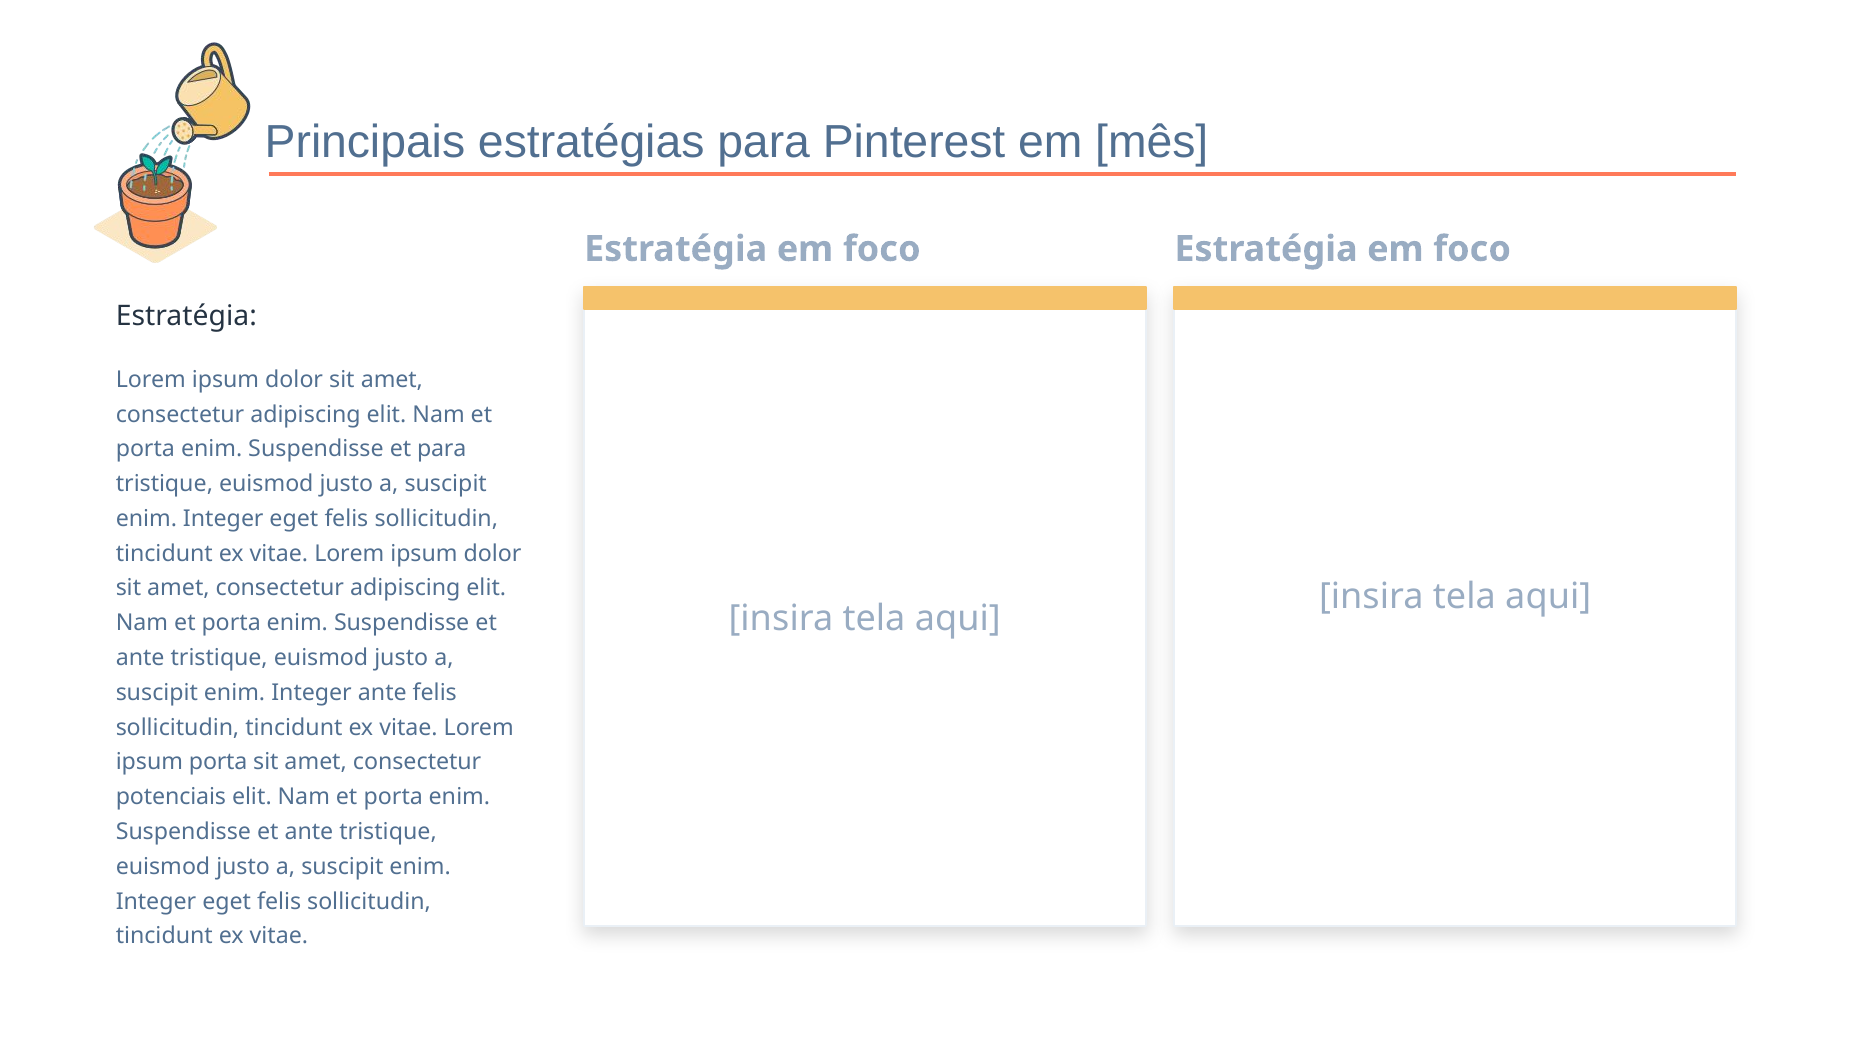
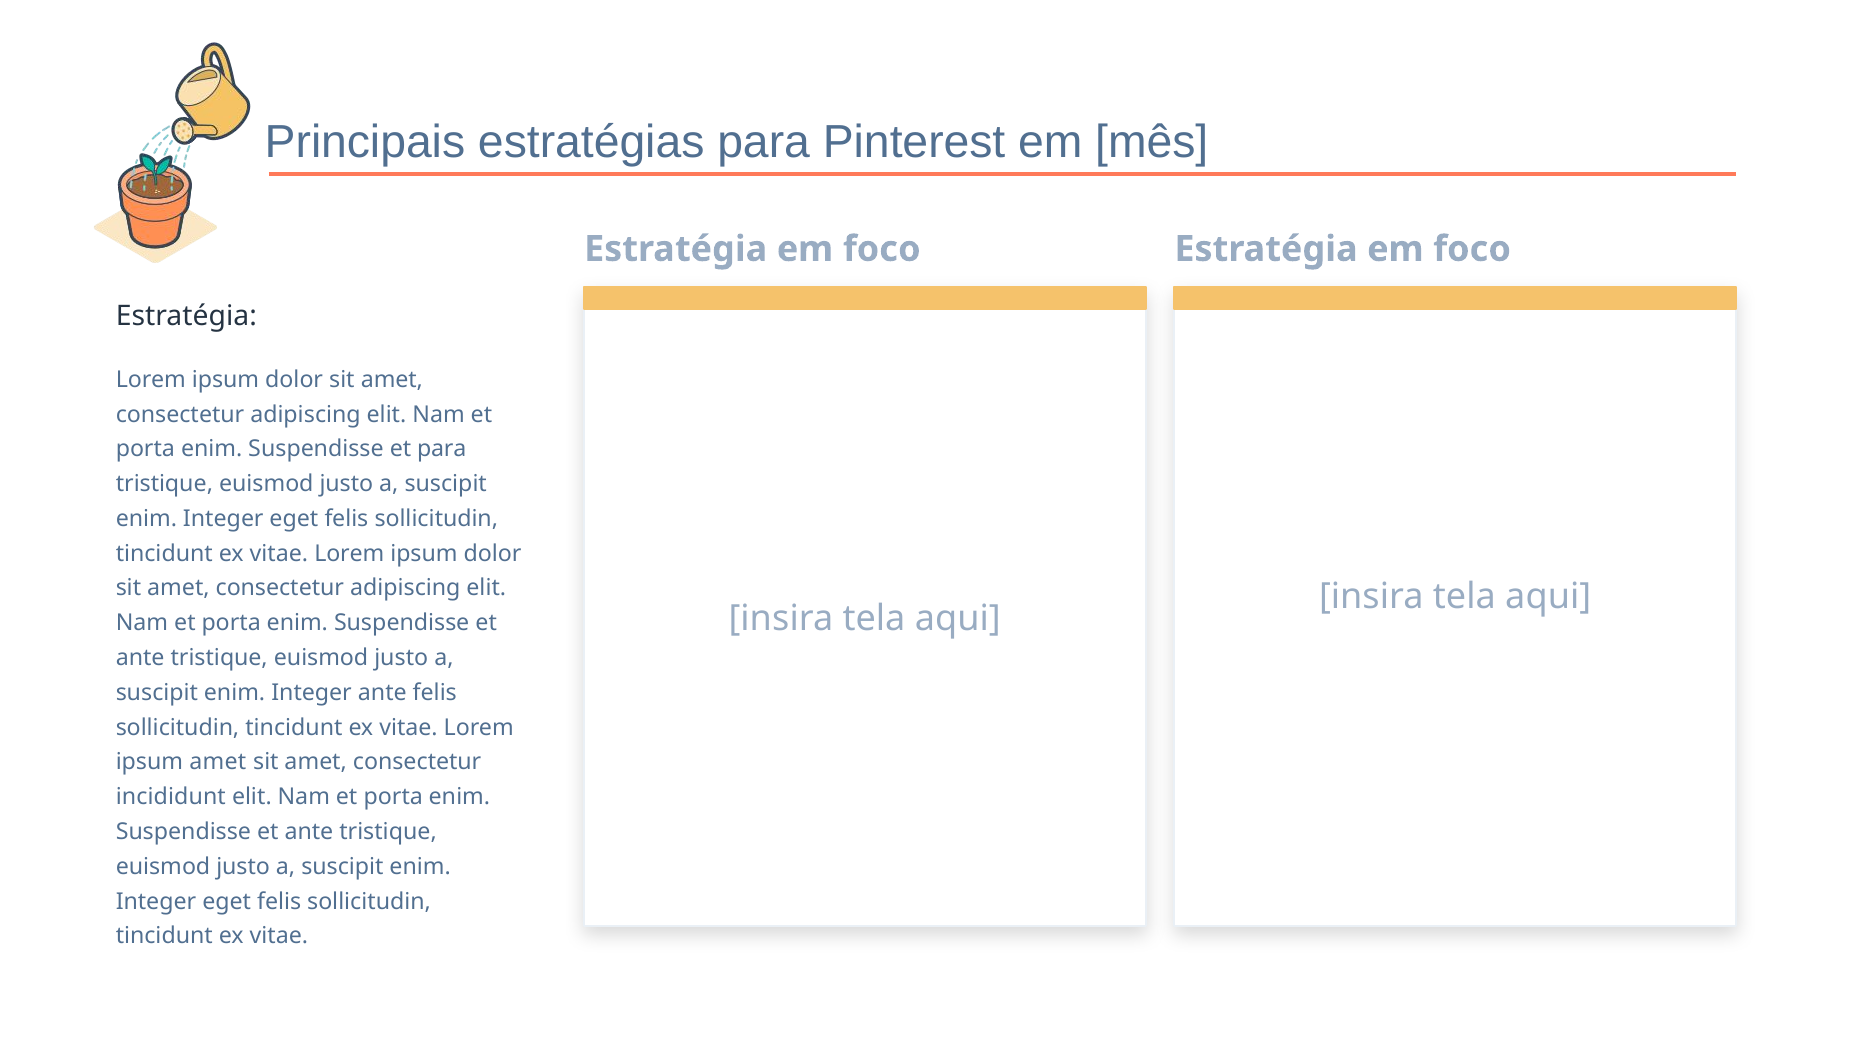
ipsum porta: porta -> amet (218, 763)
potenciais: potenciais -> incididunt (171, 797)
